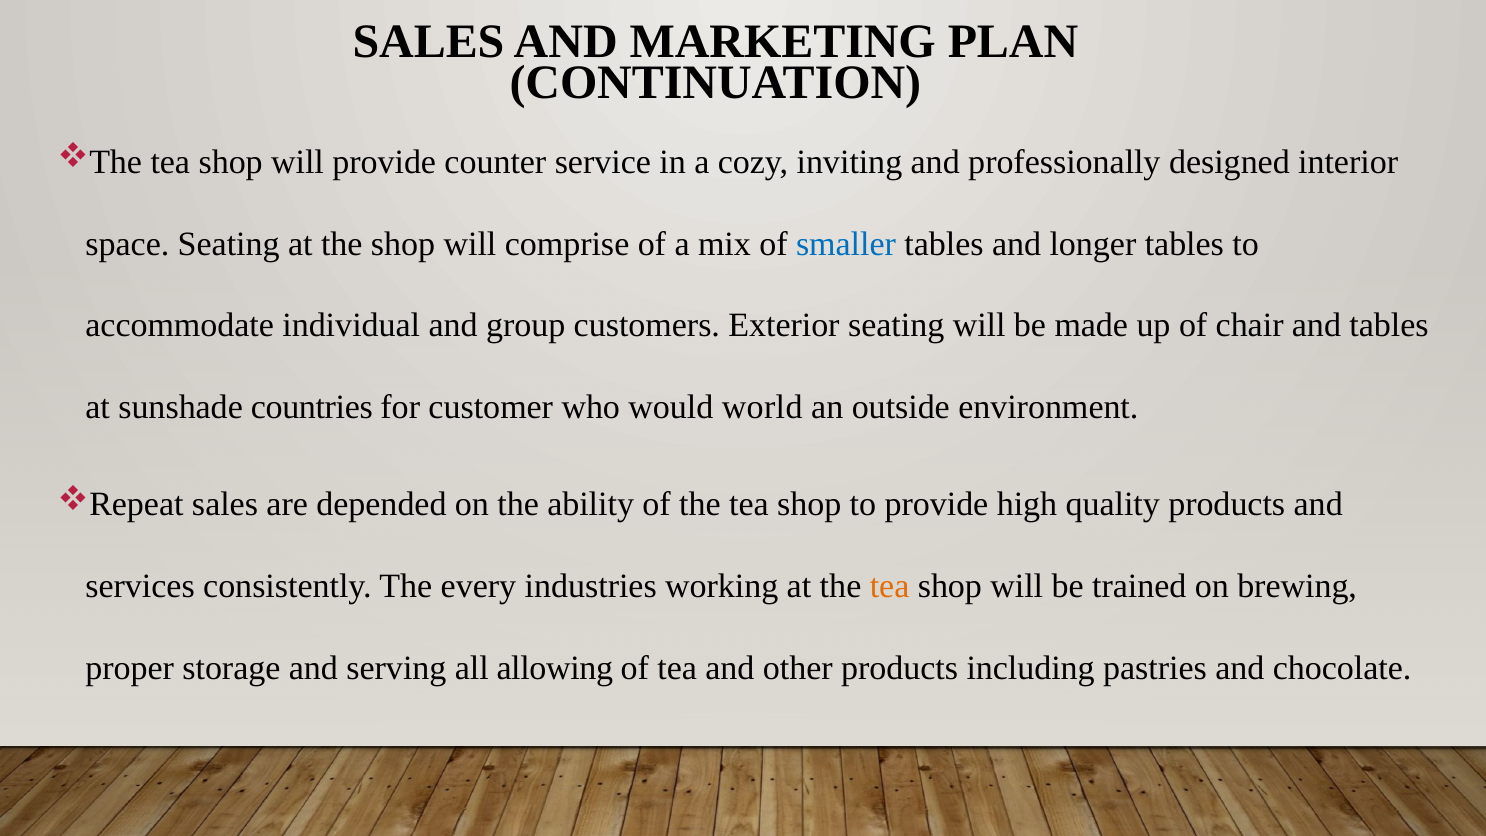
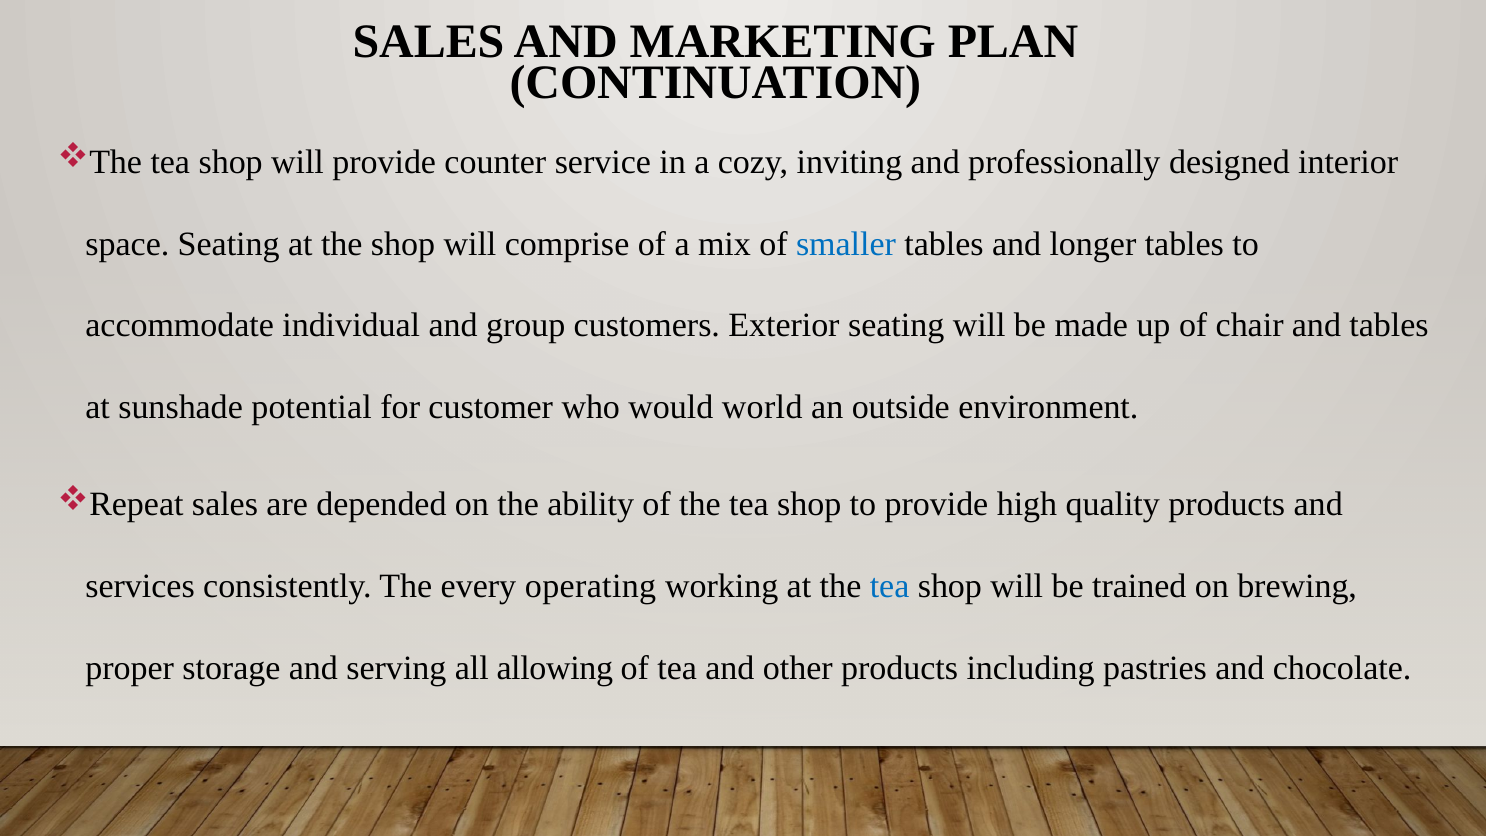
countries: countries -> potential (312, 407)
industries: industries -> operating (591, 586)
tea colour: orange -> blue (890, 586)
